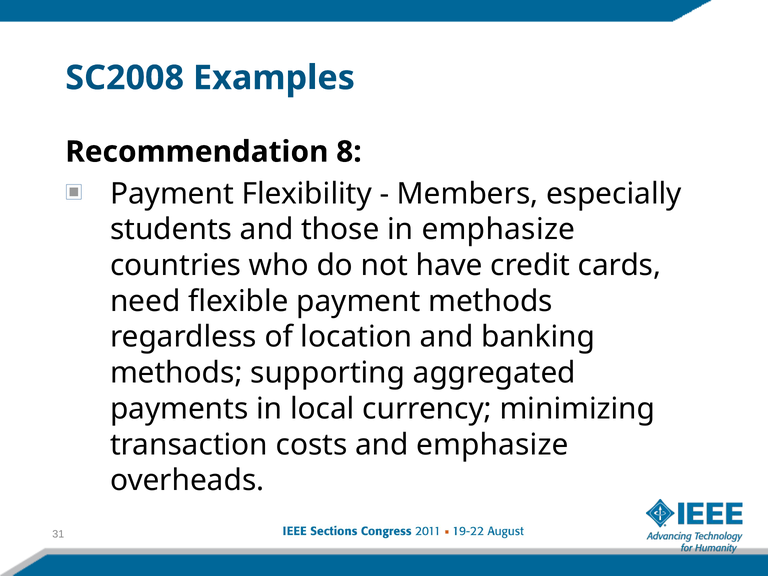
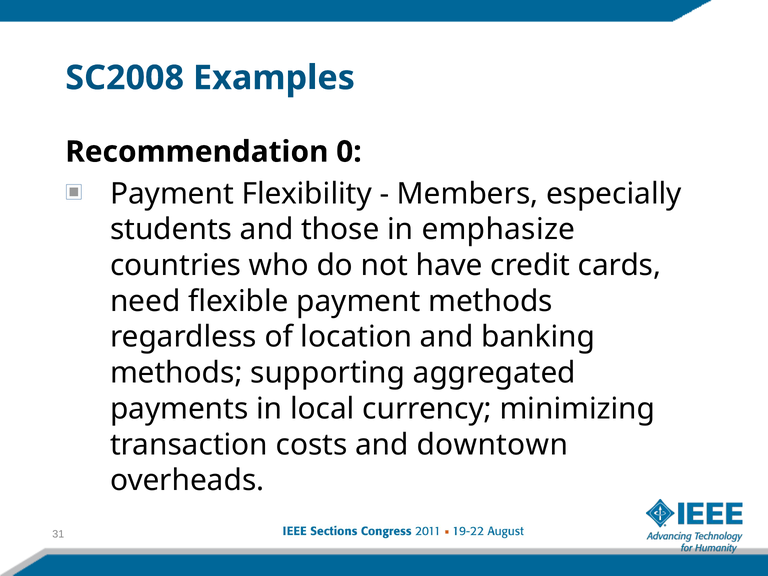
8: 8 -> 0 (349, 152)
and emphasize: emphasize -> downtown (492, 445)
